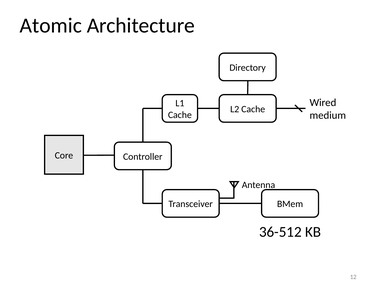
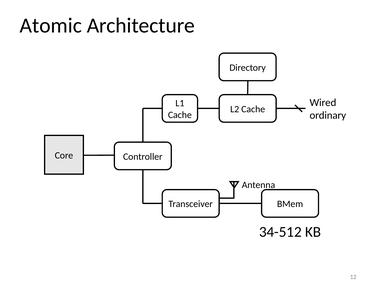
medium: medium -> ordinary (328, 116)
36-512: 36-512 -> 34-512 (280, 232)
